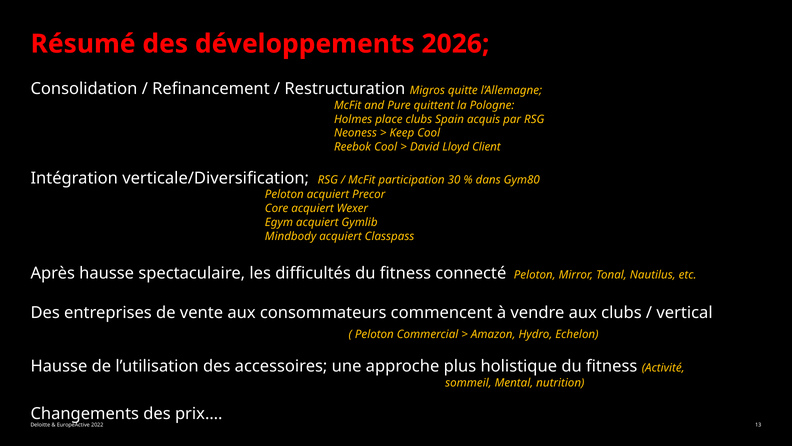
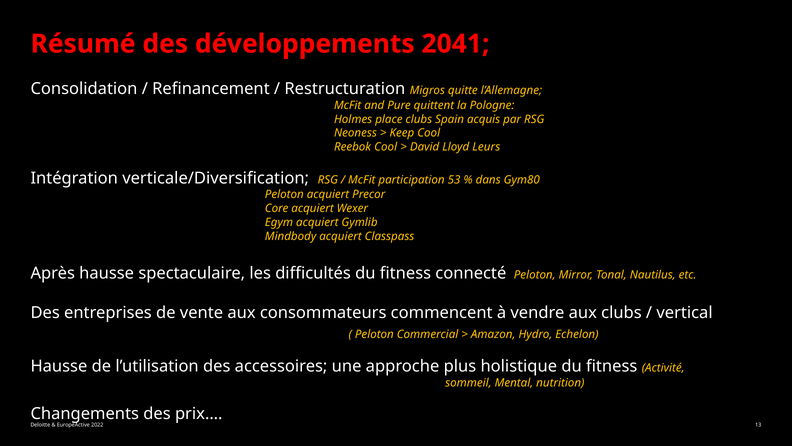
2026: 2026 -> 2041 (455, 44)
Client: Client -> Leurs (486, 147)
30: 30 -> 53 (454, 179)
